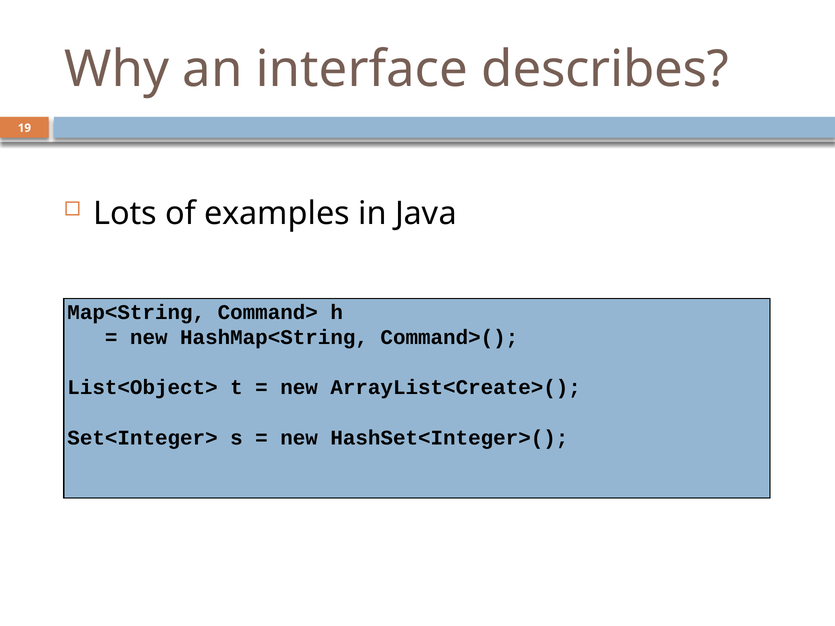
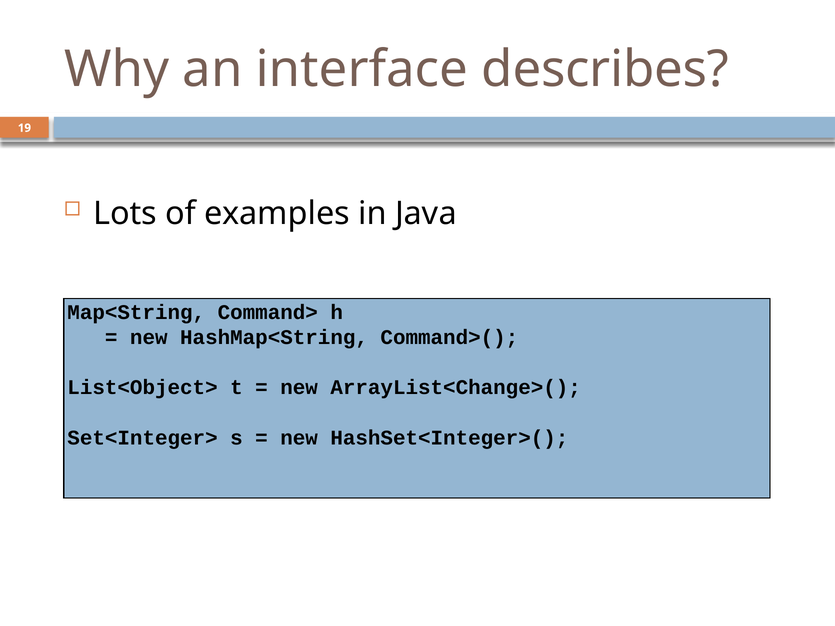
ArrayList<Create>(: ArrayList<Create>( -> ArrayList<Change>( (456, 388)
